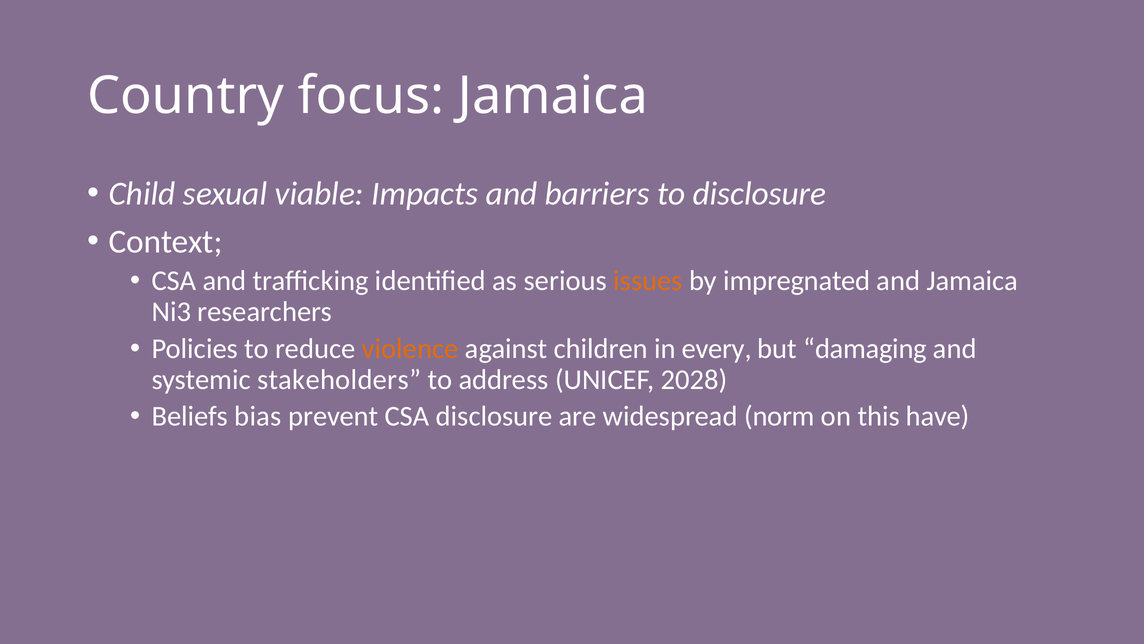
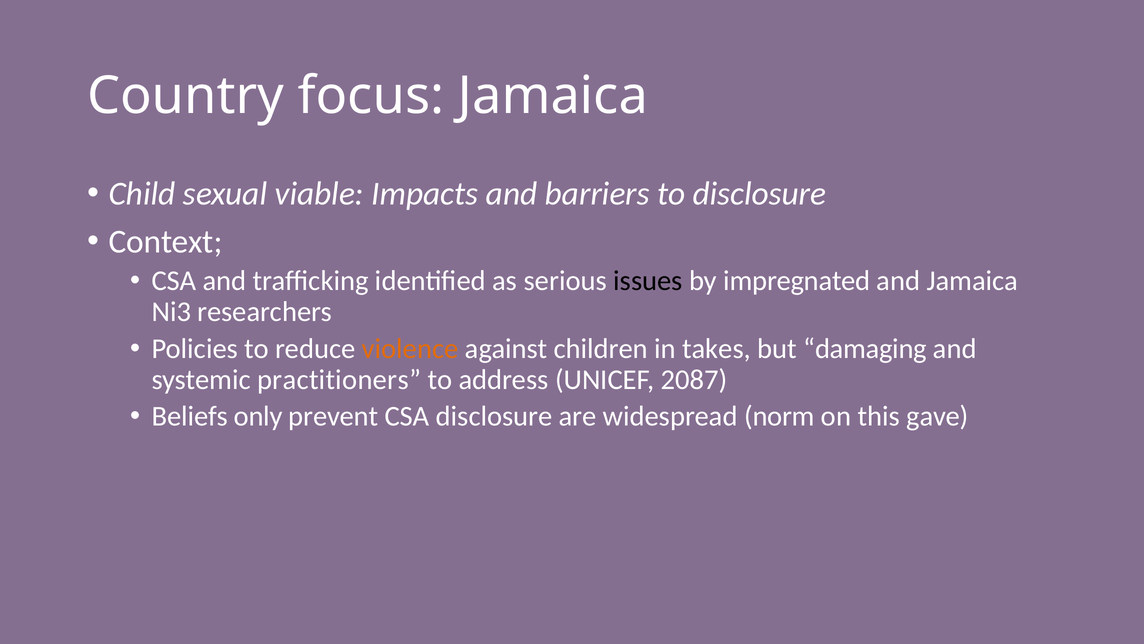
issues colour: orange -> black (648, 281)
every: every -> takes (717, 349)
stakeholders: stakeholders -> practitioners (339, 379)
2028: 2028 -> 2087 (694, 379)
bias: bias -> only (258, 416)
have: have -> gave (937, 416)
